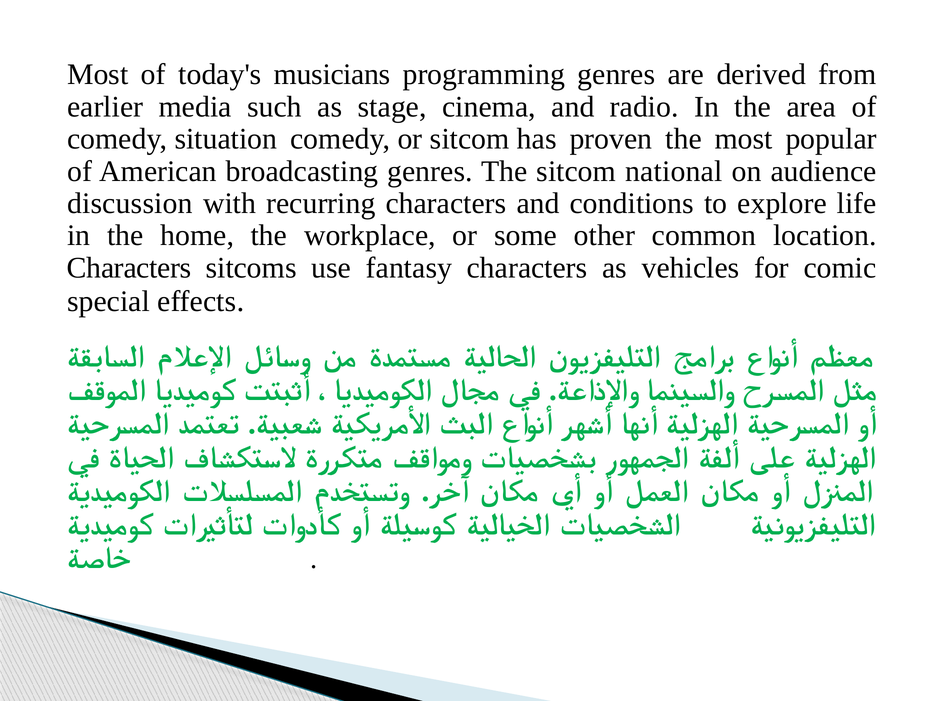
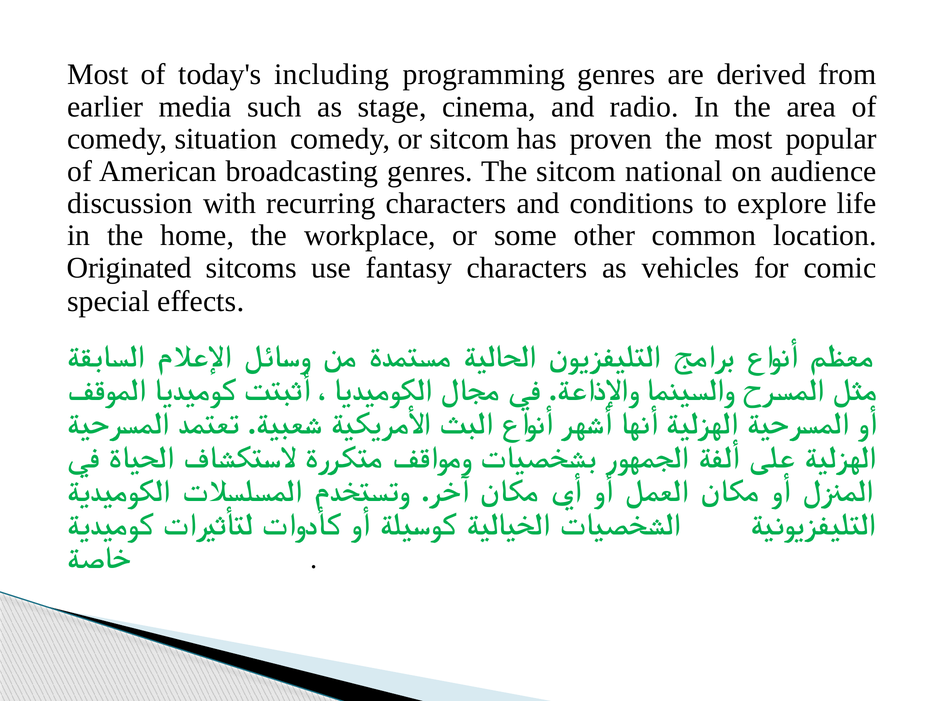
musicians: musicians -> including (332, 74)
Characters: Characters -> Originated (129, 268)
